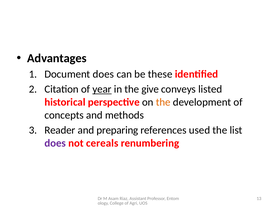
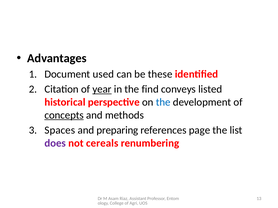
Document does: does -> used (103, 74)
give: give -> find (150, 89)
the colour: orange -> blue (163, 102)
concepts underline: none -> present (64, 115)
Reader: Reader -> Spaces (60, 131)
used: used -> page (200, 131)
